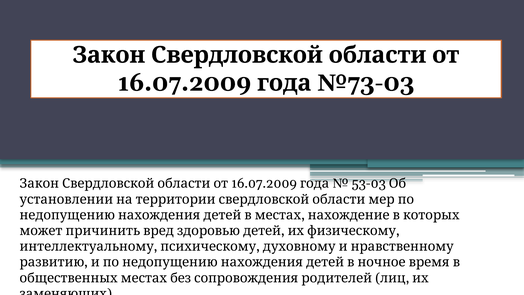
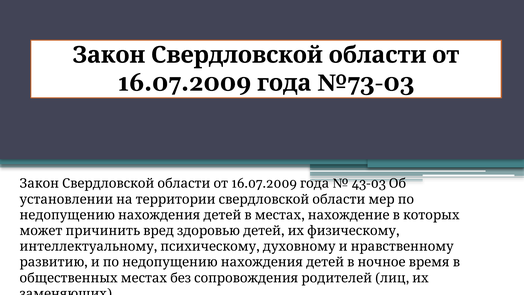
53-03: 53-03 -> 43-03 (369, 183)
